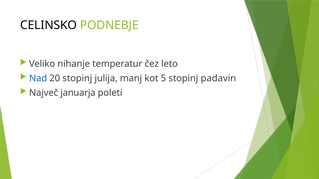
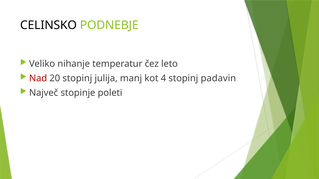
Nad colour: blue -> red (38, 78)
5: 5 -> 4 (163, 78)
januarja: januarja -> stopinje (78, 93)
